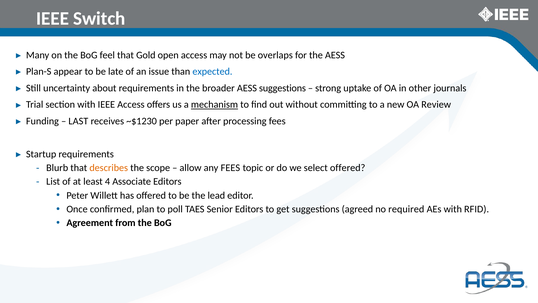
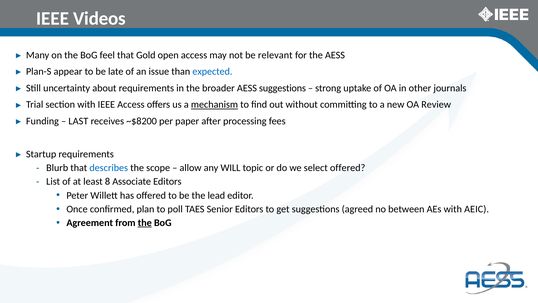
Switch: Switch -> Videos (99, 19)
overlaps: overlaps -> relevant (275, 55)
~$1230: ~$1230 -> ~$8200 (142, 121)
describes colour: orange -> blue (109, 168)
any FEES: FEES -> WILL (230, 168)
4: 4 -> 8 (108, 181)
required: required -> between (406, 209)
RFID: RFID -> AEIC (477, 209)
the underline: none -> present (145, 223)
